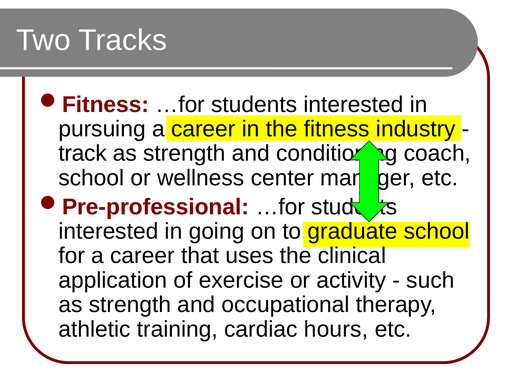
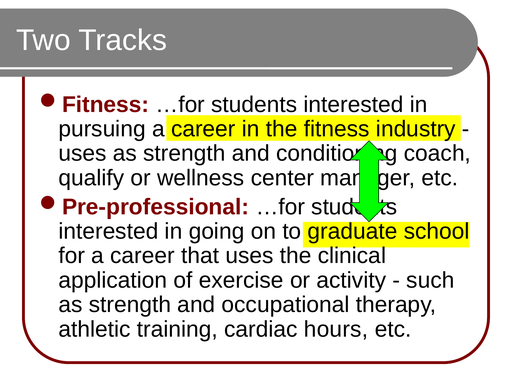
track: track -> uses (82, 153)
school: school -> qualify (91, 178)
